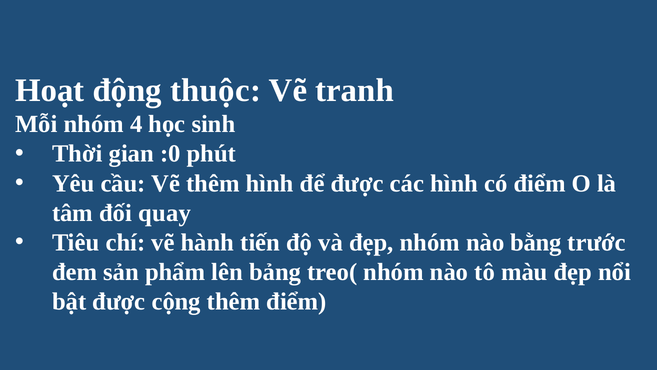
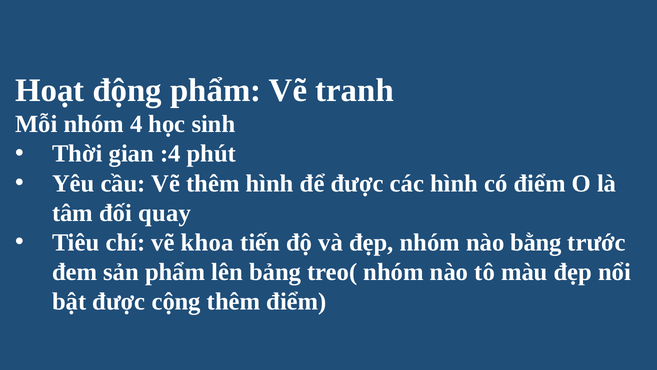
động thuộc: thuộc -> phẩm (216, 90)
:0: :0 -> :4 (170, 154)
hành: hành -> khoa (207, 242)
